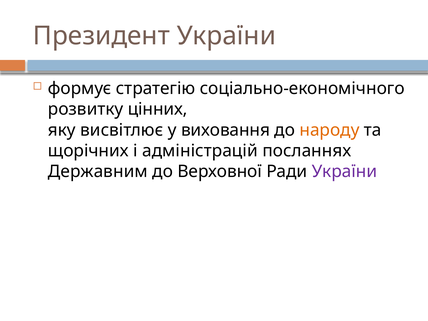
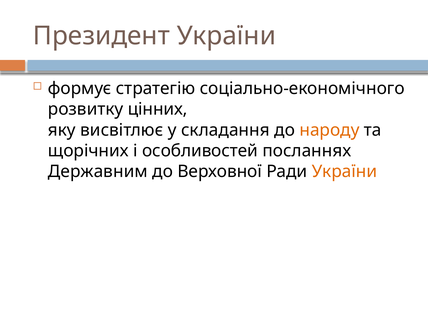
виховання: виховання -> складання (225, 130)
адміністрацій: адміністрацій -> особливостей (200, 151)
України colour: purple -> orange (344, 171)
